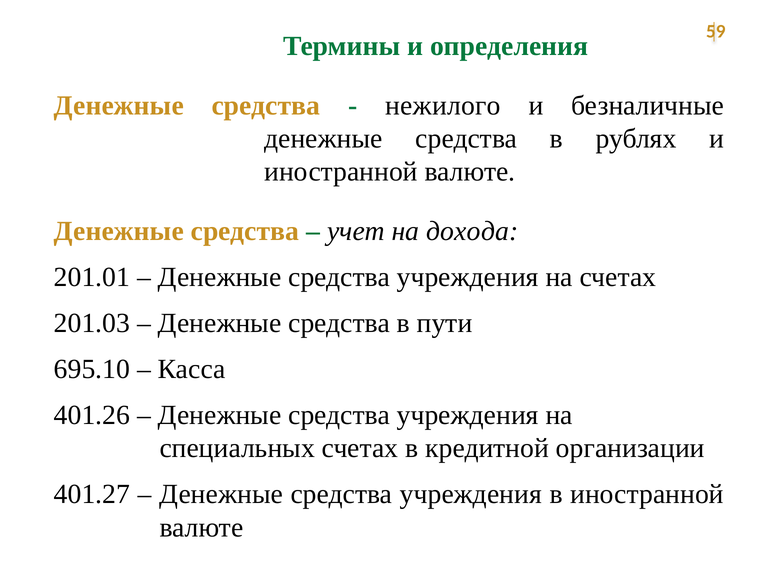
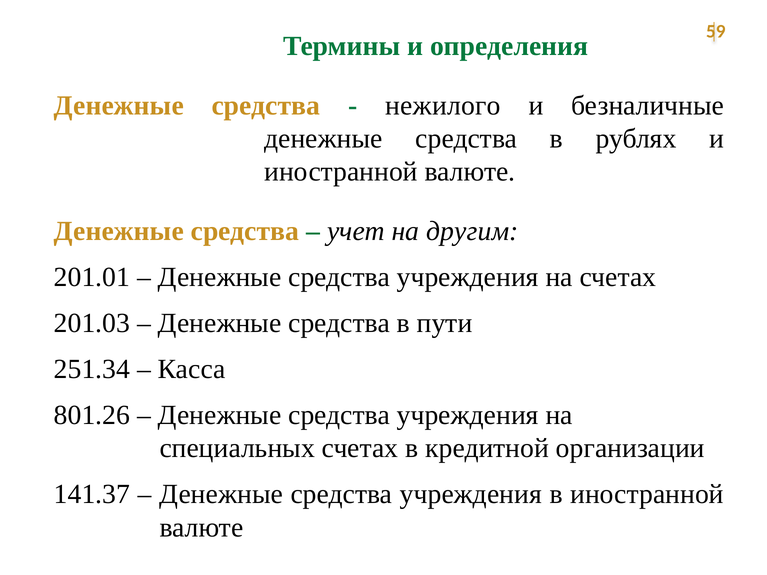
дохода: дохода -> другим (472, 231)
695.10: 695.10 -> 251.34 (92, 369)
401.26: 401.26 -> 801.26 (92, 415)
401.27: 401.27 -> 141.37 (92, 494)
